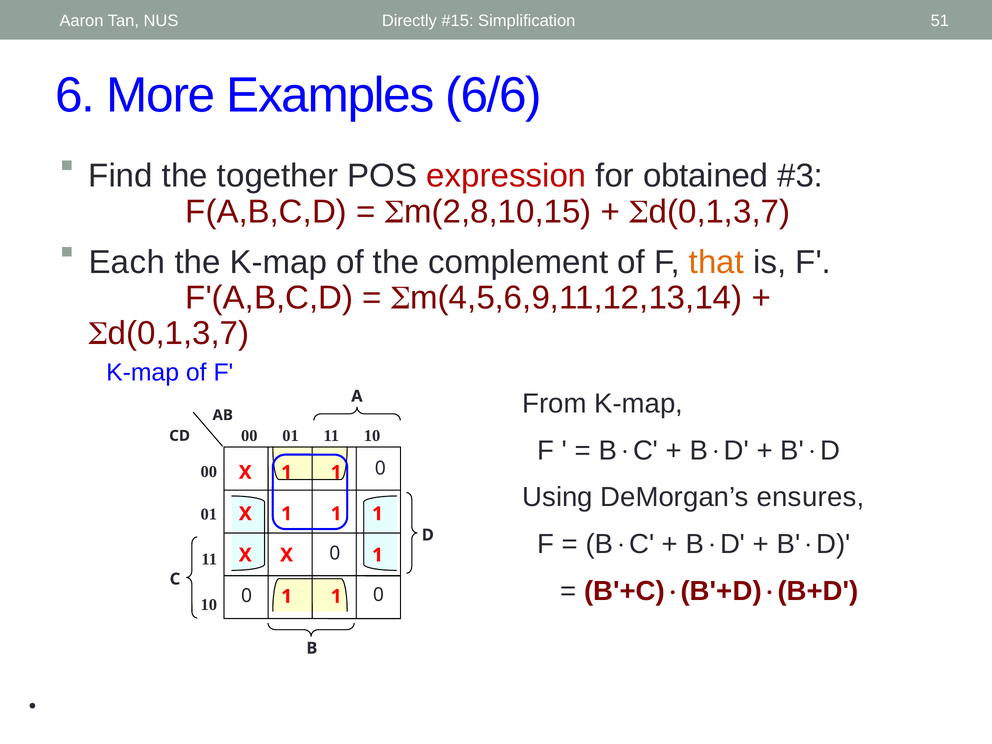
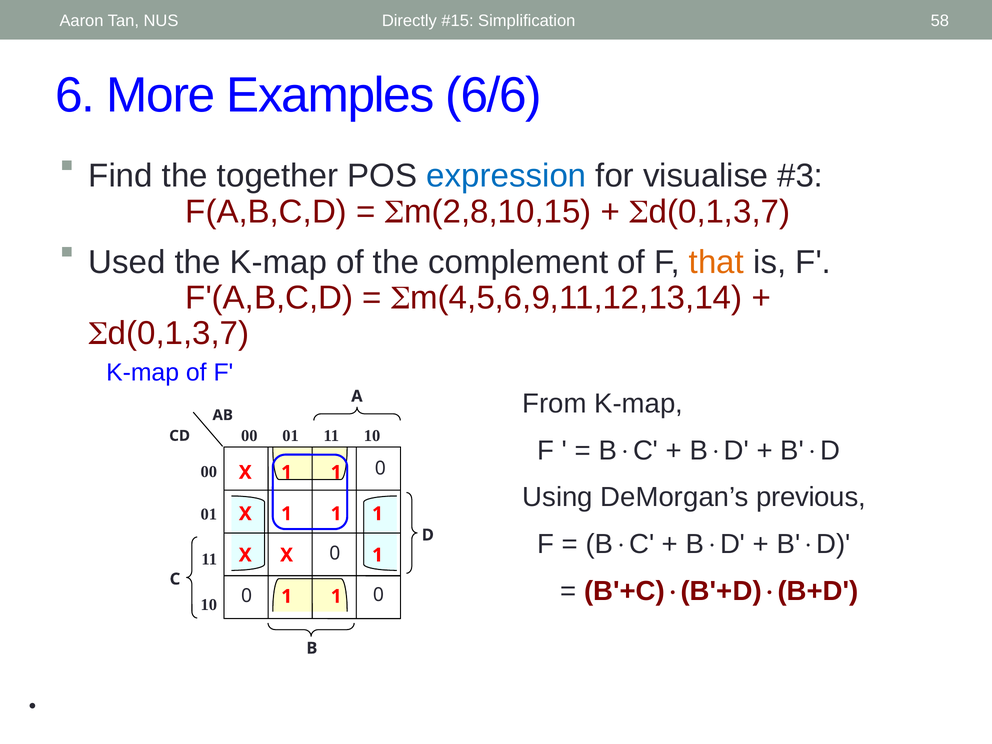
51: 51 -> 58 (940, 21)
expression colour: red -> blue (506, 176)
obtained: obtained -> visualise (706, 176)
Each: Each -> Used (127, 262)
ensures: ensures -> previous (811, 497)
